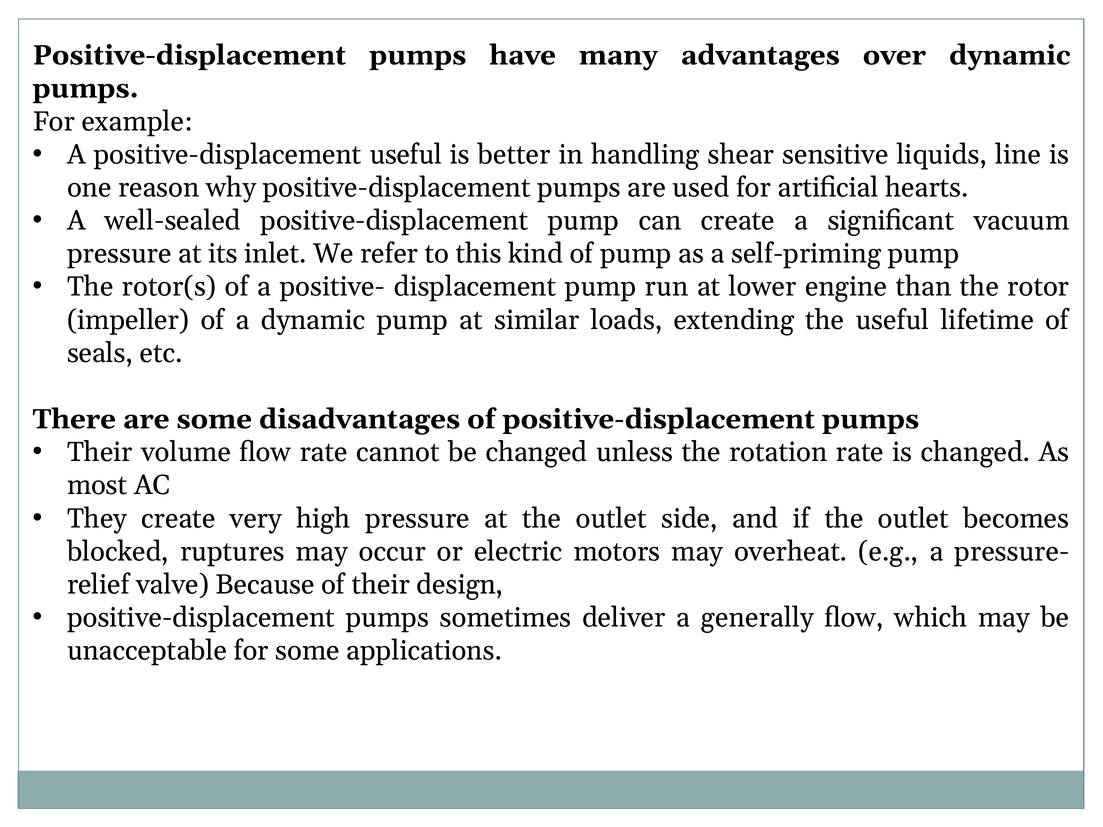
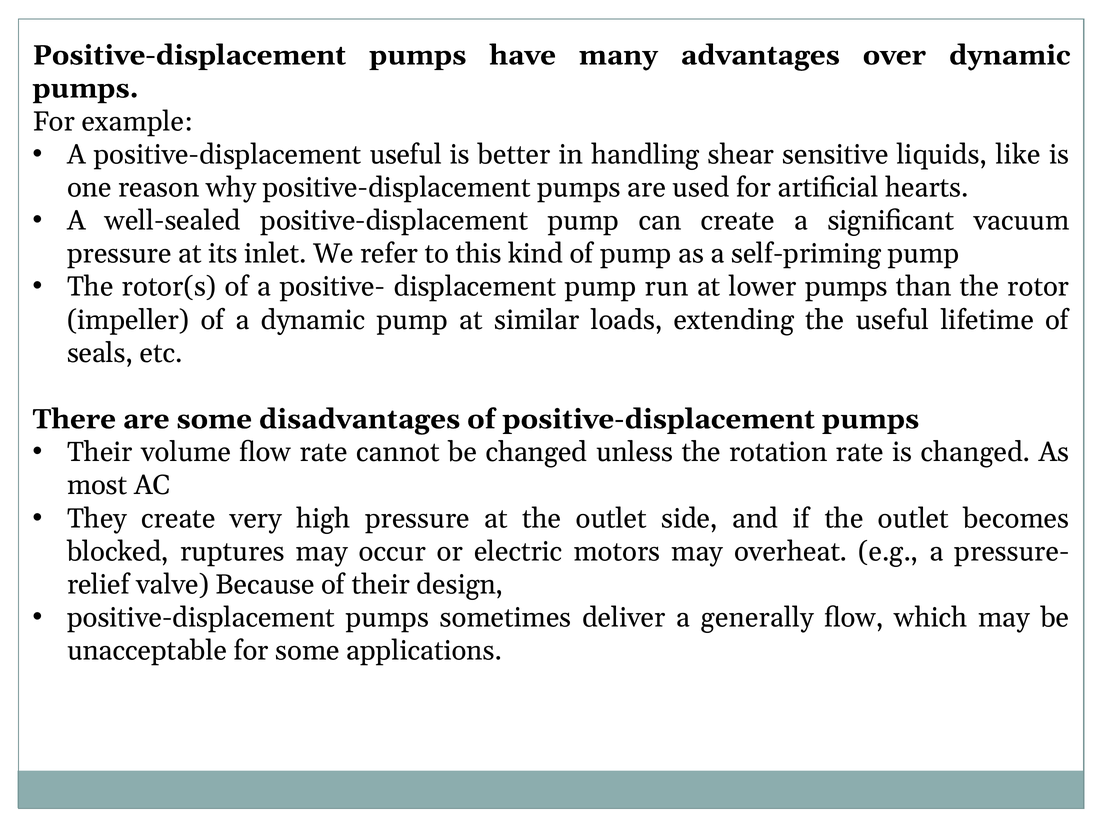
line: line -> like (1018, 155)
lower engine: engine -> pumps (846, 287)
